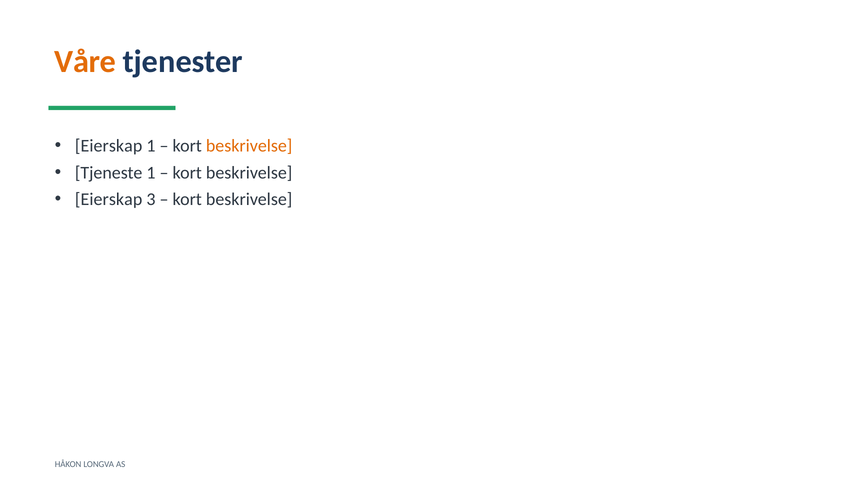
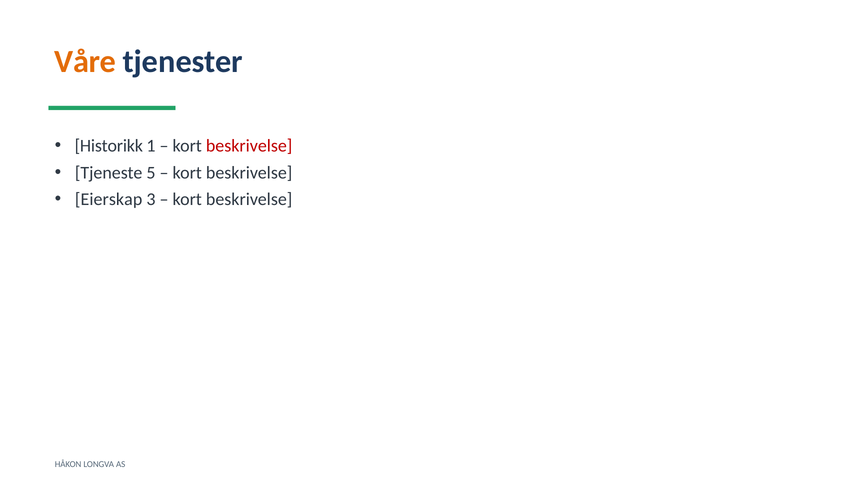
Eierskap: Eierskap -> Historikk (109, 146)
beskrivelse colour: orange -> red (249, 146)
Tjeneste 1: 1 -> 5 (151, 173)
